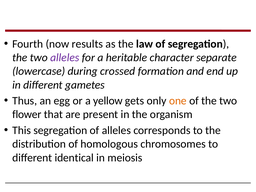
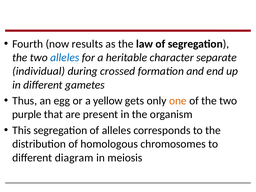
alleles colour: purple -> blue (65, 58)
lowercase: lowercase -> individual (39, 71)
flower: flower -> purple (27, 114)
identical: identical -> diagram (74, 158)
